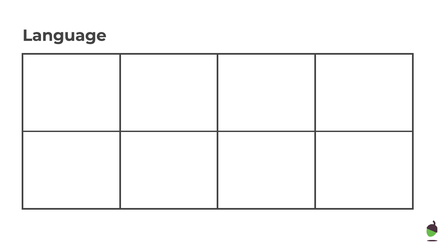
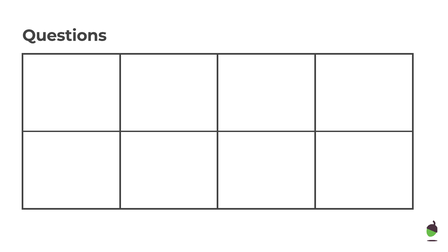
Language: Language -> Questions (65, 36)
